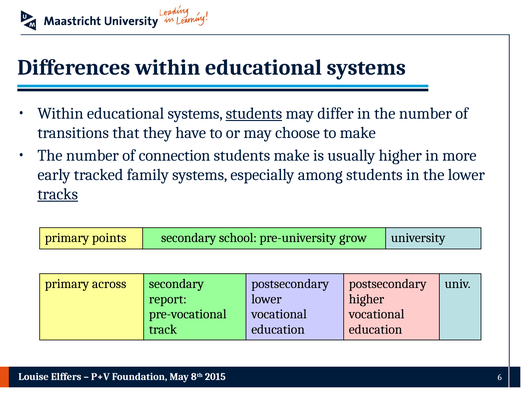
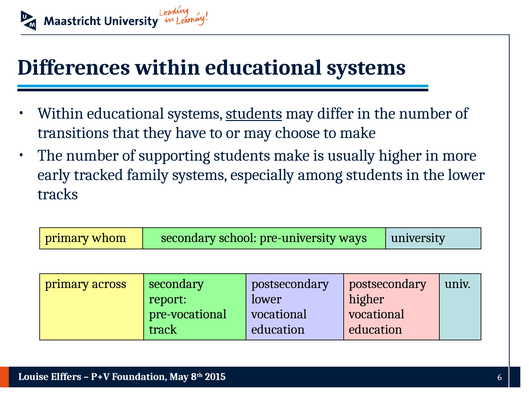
connection: connection -> supporting (174, 155)
tracks underline: present -> none (58, 194)
points: points -> whom (109, 238)
grow: grow -> ways (353, 238)
